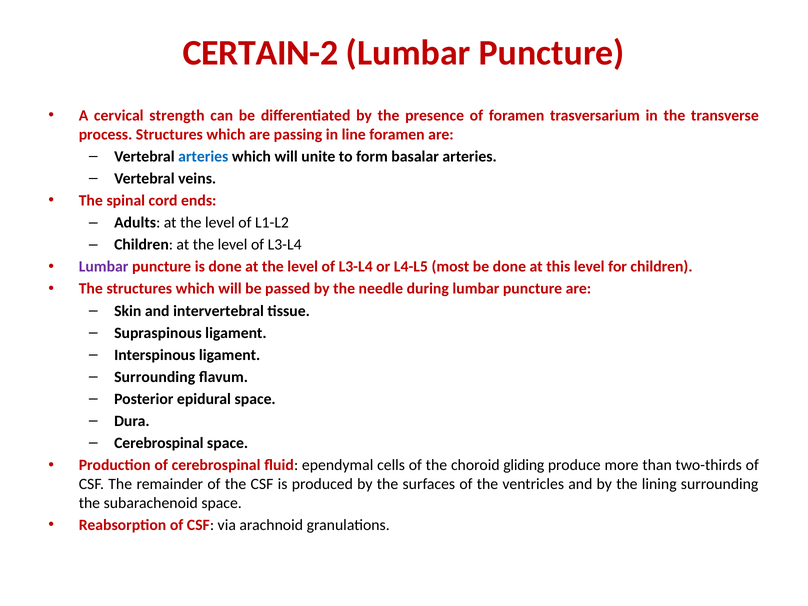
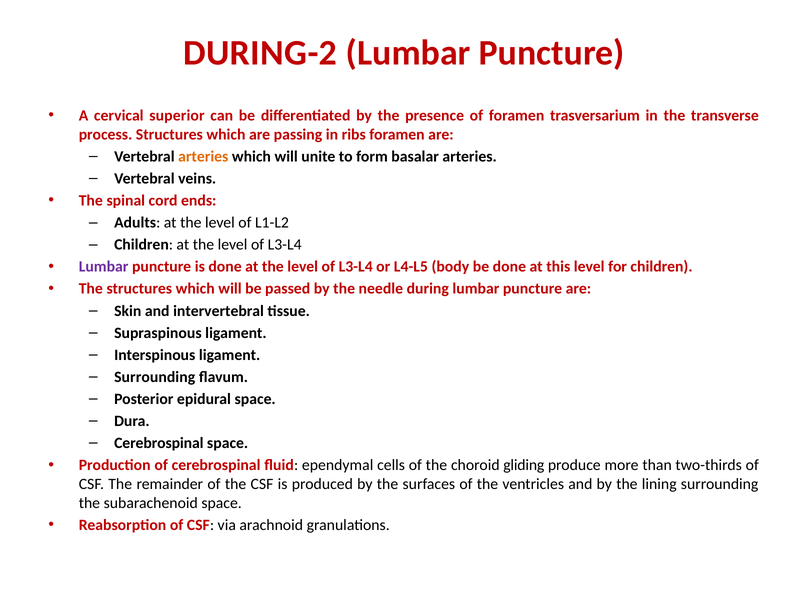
CERTAIN-2: CERTAIN-2 -> DURING-2 (260, 53)
strength: strength -> superior (177, 116)
line: line -> ribs (354, 134)
arteries colour: blue -> orange (203, 157)
most: most -> body (450, 267)
